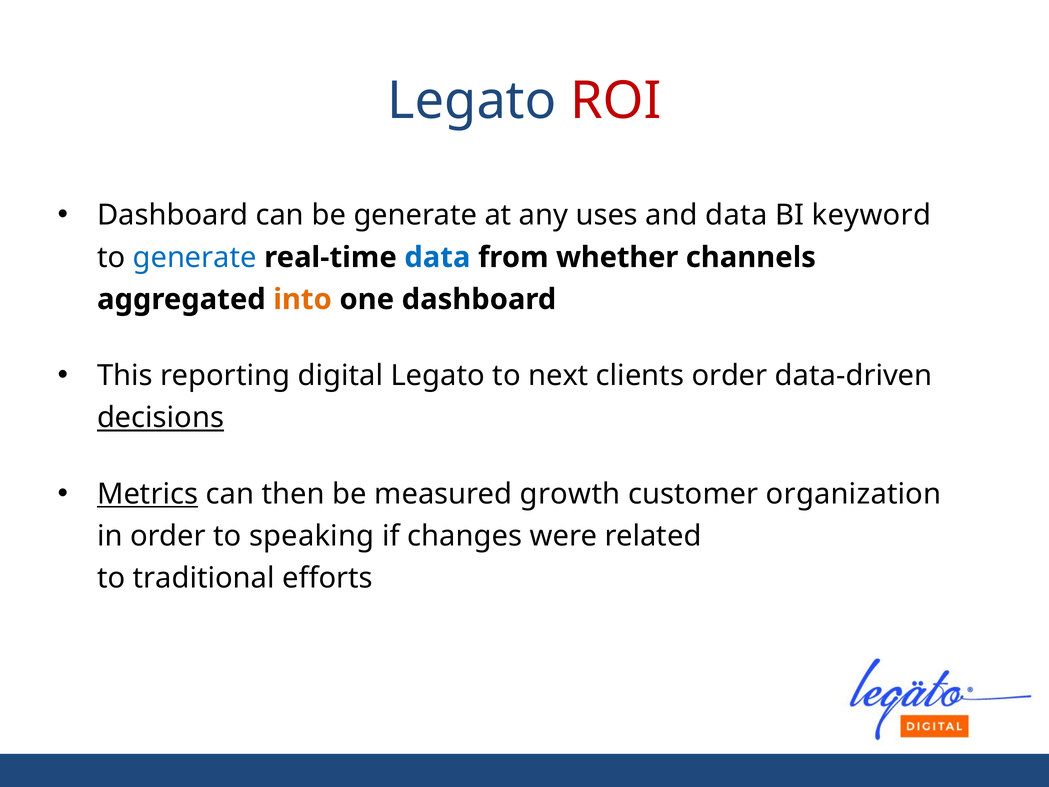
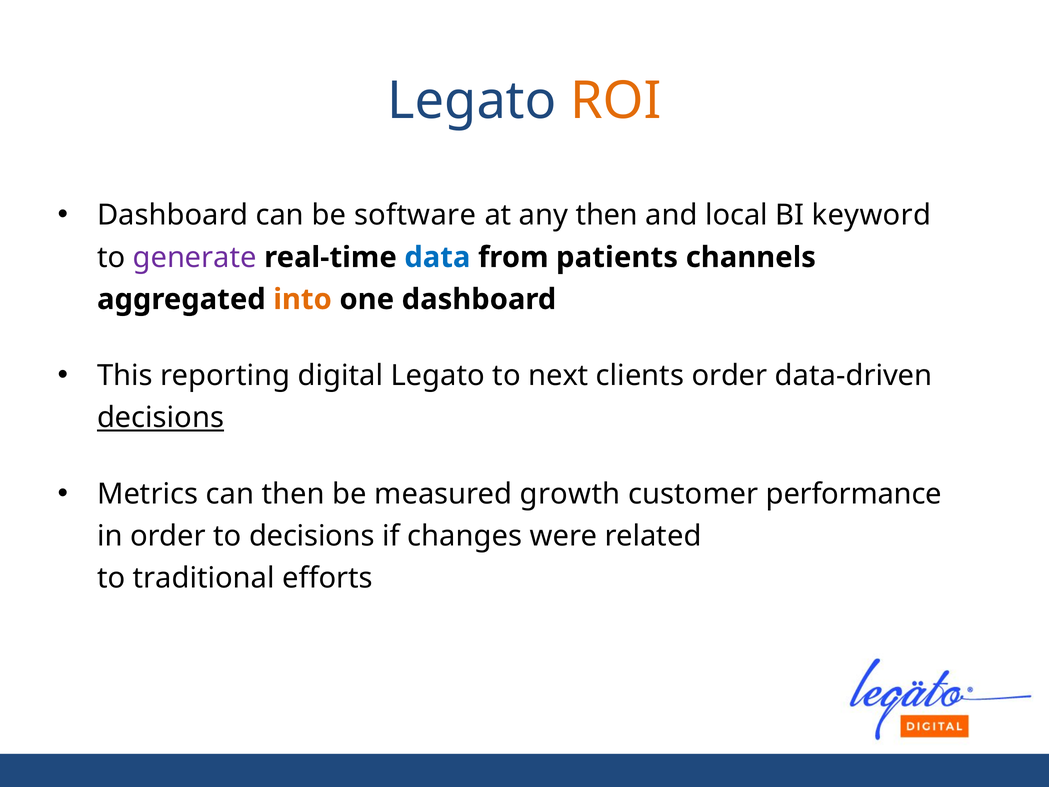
ROI colour: red -> orange (616, 101)
be generate: generate -> software (415, 215)
any uses: uses -> then (607, 215)
and data: data -> local (737, 215)
generate colour: blue -> purple (195, 257)
whether: whether -> patients (617, 257)
Metrics underline: present -> none (148, 494)
organization: organization -> performance (854, 494)
to speaking: speaking -> decisions (312, 536)
